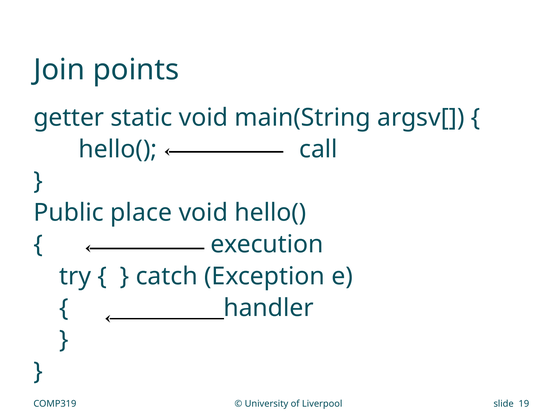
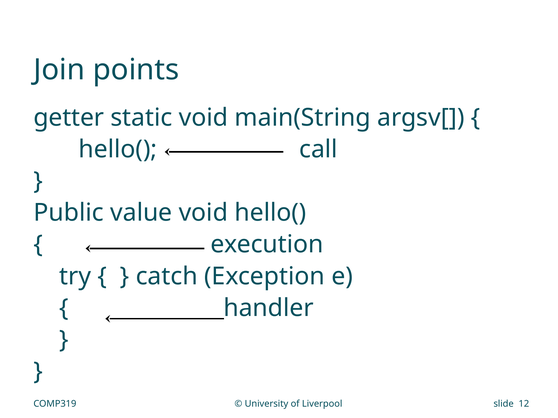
place: place -> value (141, 213)
19: 19 -> 12 (524, 404)
